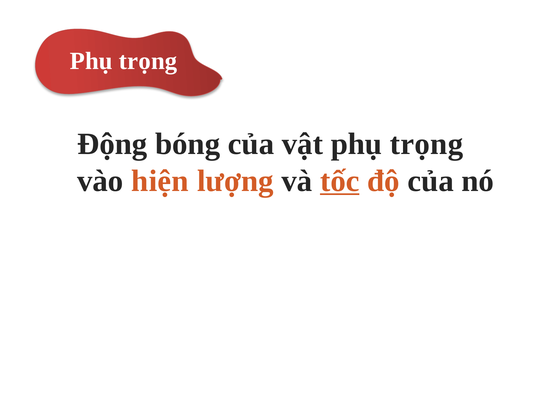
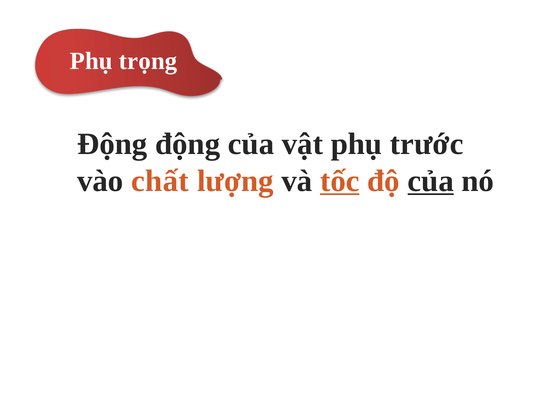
Động bóng: bóng -> động (188, 144)
vật phụ trọng: trọng -> trước (427, 144)
hiện: hiện -> chất (160, 181)
của underline: none -> present (431, 181)
